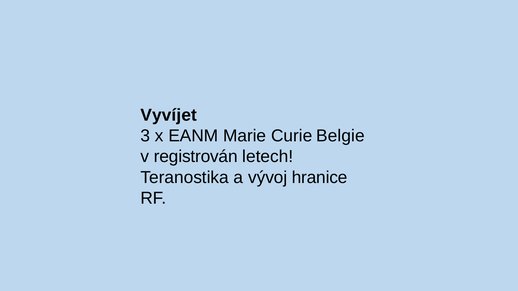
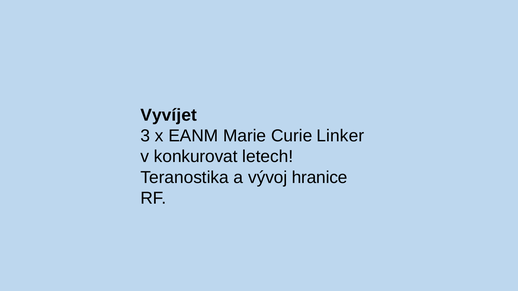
Belgie: Belgie -> Linker (340, 136)
registrován: registrován -> konkurovat (196, 157)
